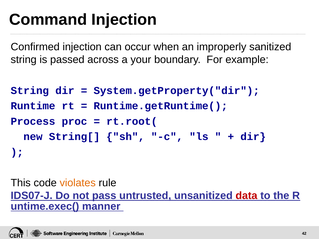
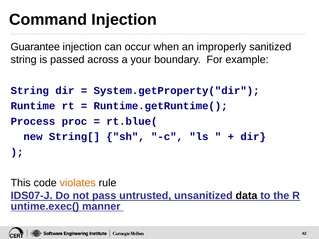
Confirmed: Confirmed -> Guarantee (35, 47)
rt.root(: rt.root( -> rt.blue( (132, 121)
data colour: red -> black (246, 196)
